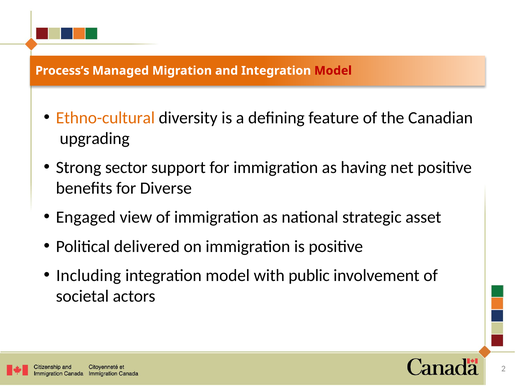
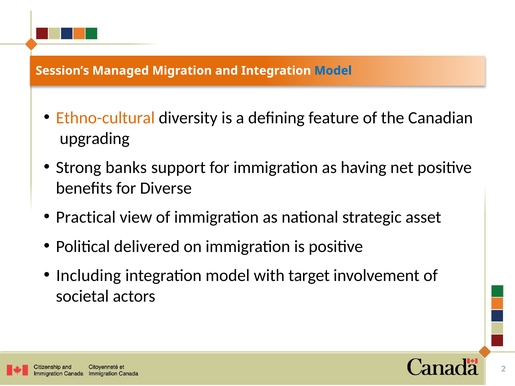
Process’s: Process’s -> Session’s (62, 71)
Model colour: red -> blue (333, 71)
sector: sector -> banks (126, 168)
Engaged: Engaged -> Practical (86, 217)
public: public -> target (309, 276)
